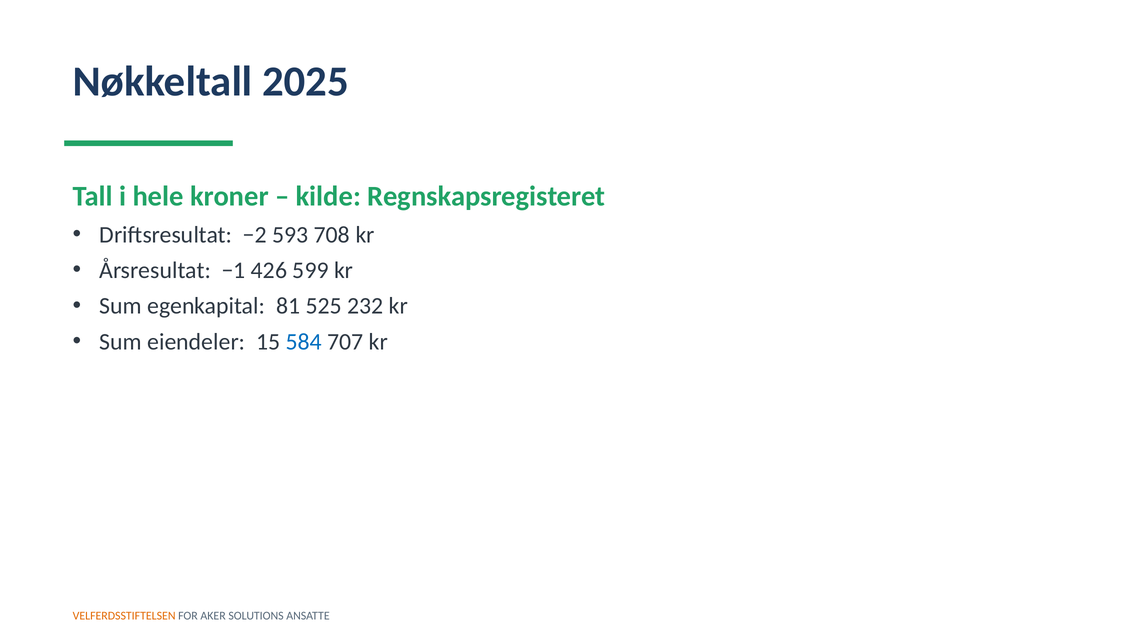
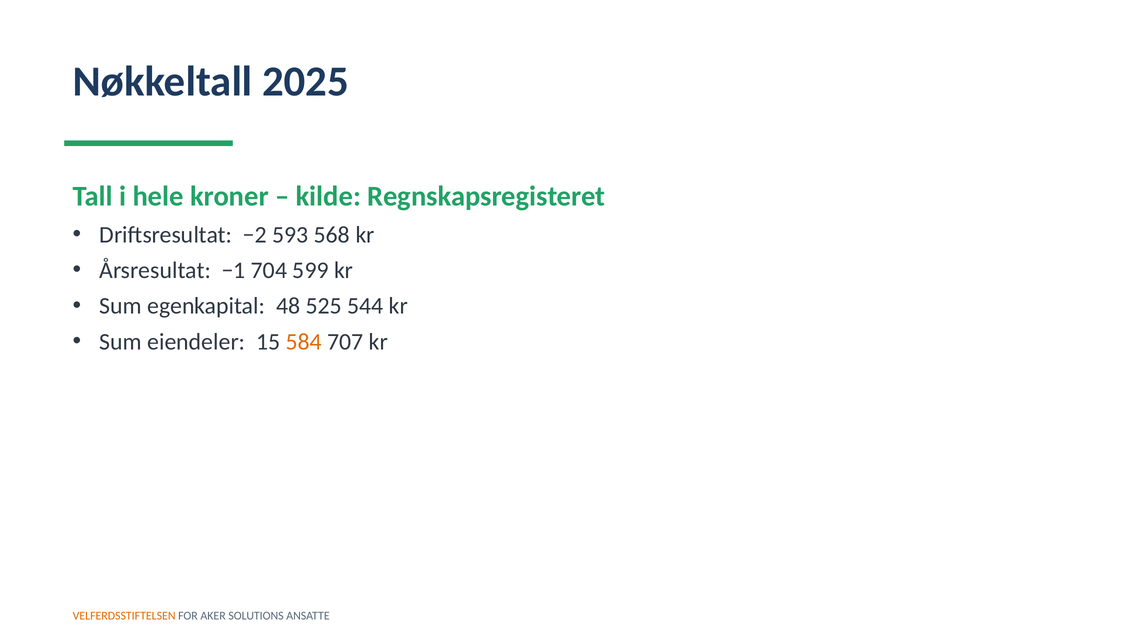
708: 708 -> 568 (332, 235)
426: 426 -> 704 (269, 271)
81: 81 -> 48 (288, 306)
232: 232 -> 544 (365, 306)
584 colour: blue -> orange (304, 342)
